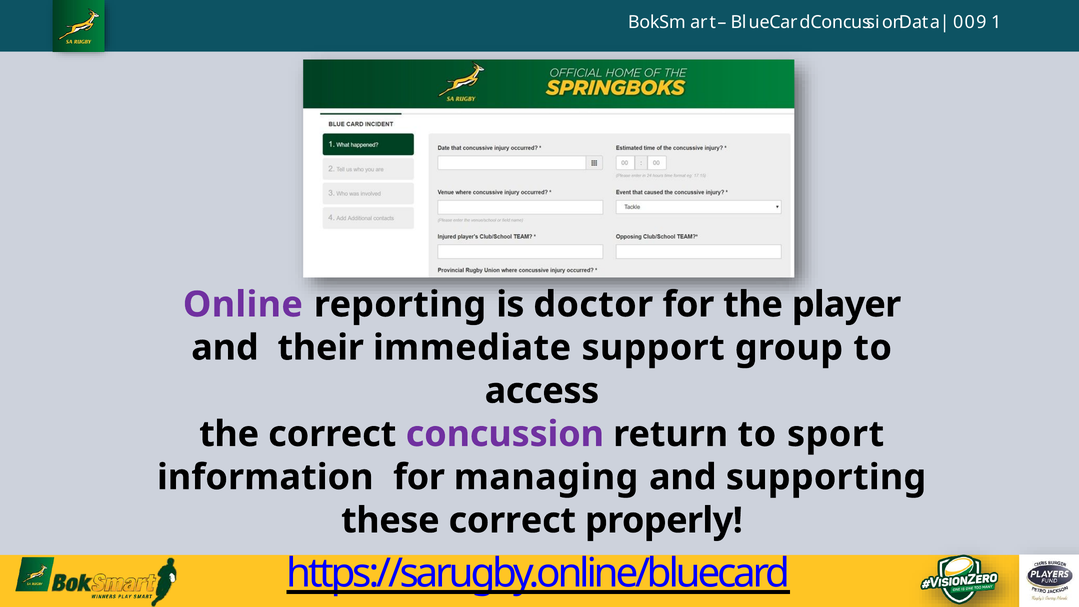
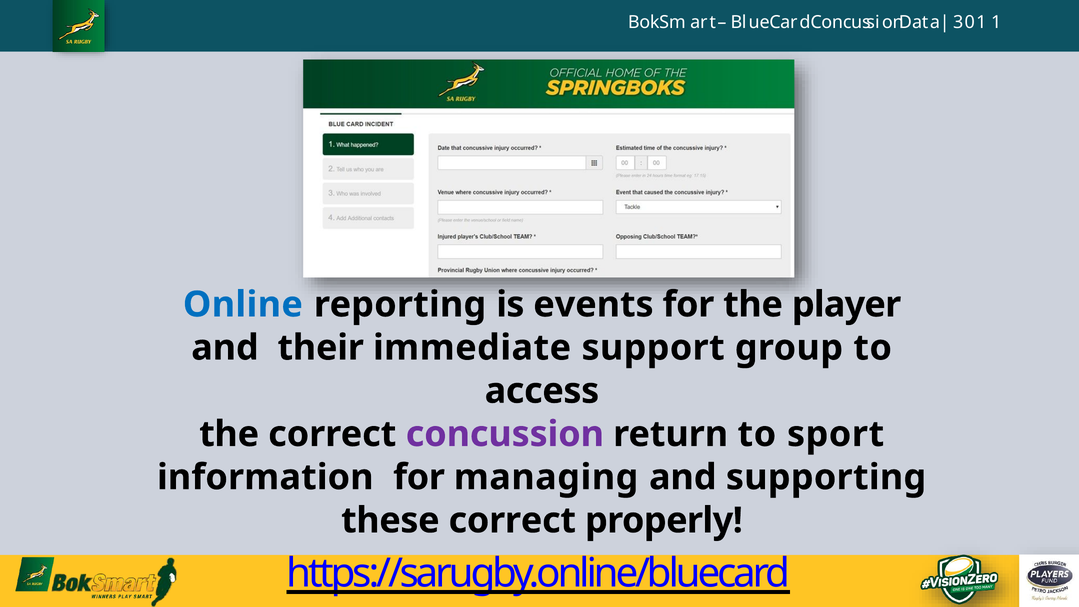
0: 0 -> 3 (958, 22)
0 9: 9 -> 1 (981, 22)
Online colour: purple -> blue (243, 305)
doctor: doctor -> events (593, 305)
